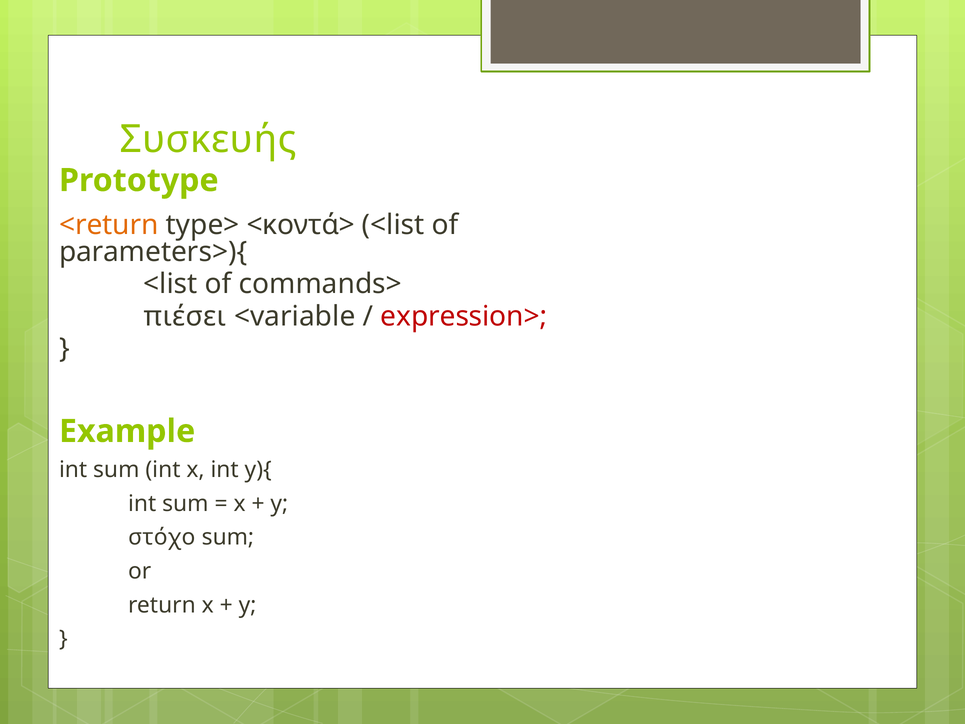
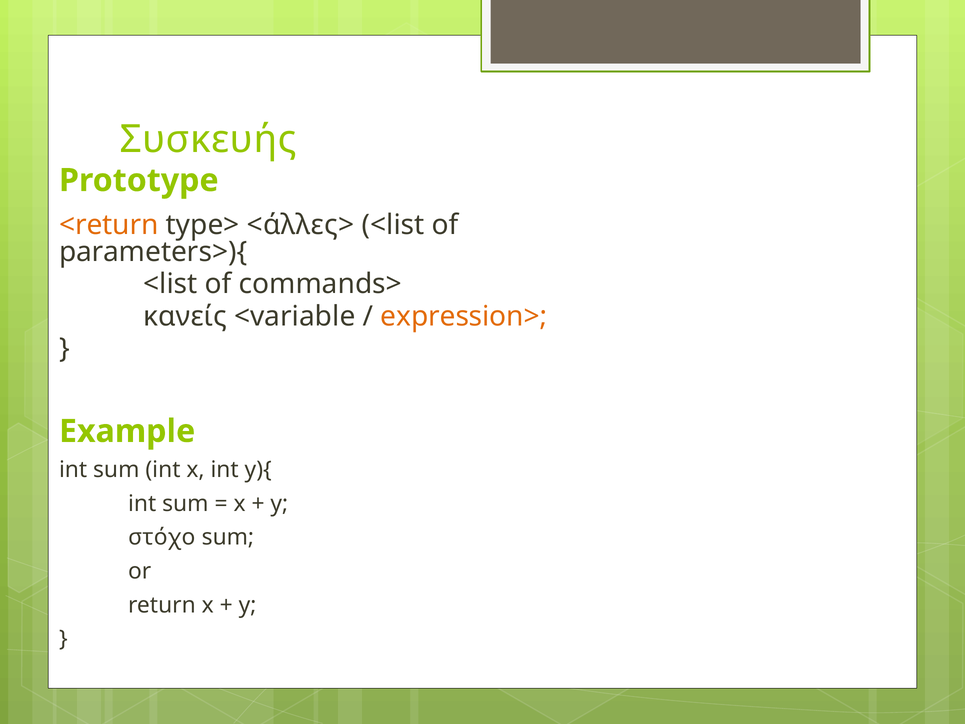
<κοντά>: <κοντά> -> <άλλες> (301, 225)
πιέσει: πιέσει -> κανείς (185, 316)
expression> colour: red -> orange (464, 316)
